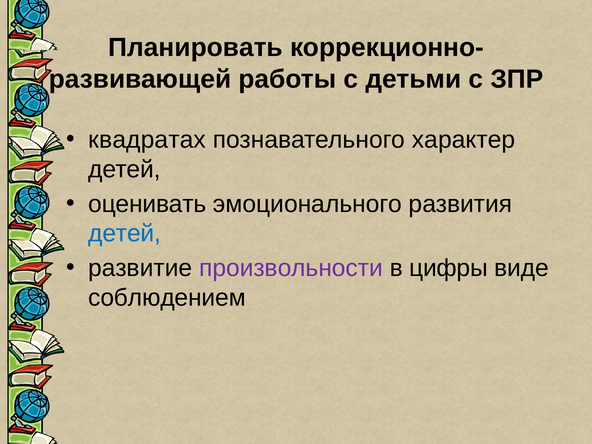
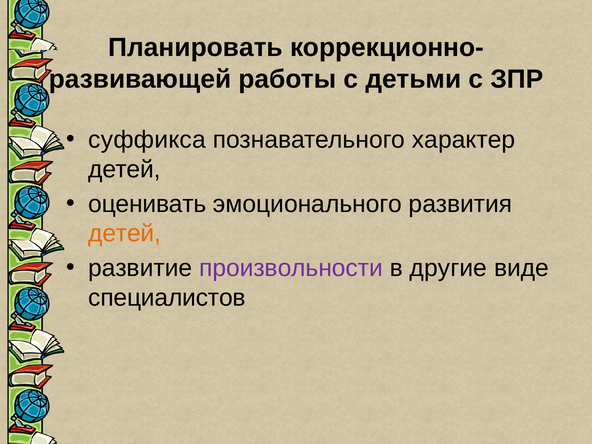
квадратах: квадратах -> суффикса (147, 140)
детей colour: blue -> orange (125, 233)
цифры: цифры -> другие (448, 268)
соблюдением: соблюдением -> специалистов (167, 298)
